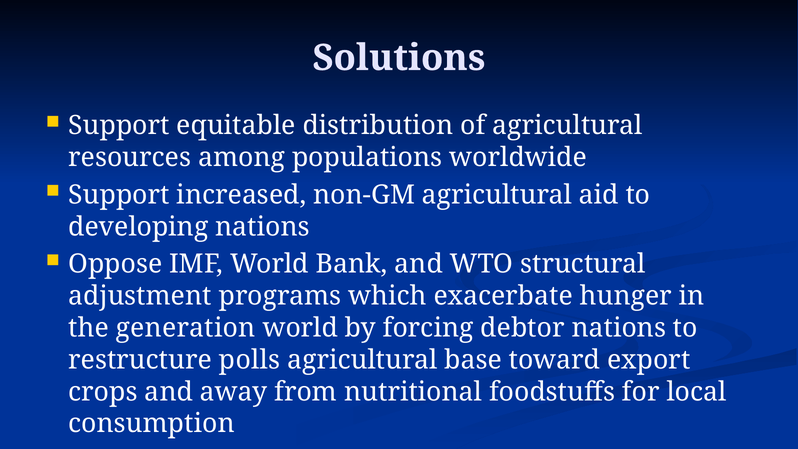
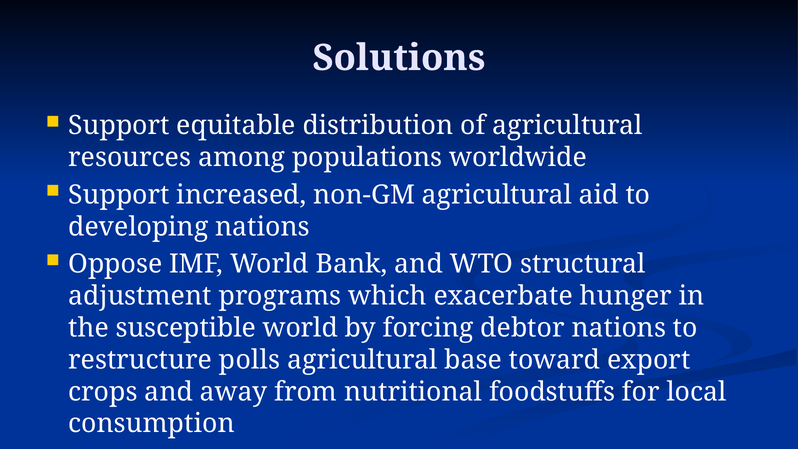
generation: generation -> susceptible (186, 328)
